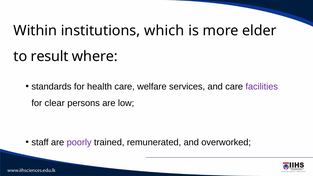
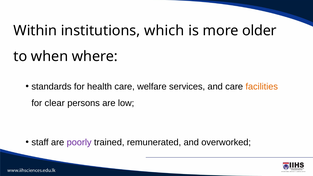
elder: elder -> older (259, 31)
result: result -> when (50, 56)
facilities colour: purple -> orange (262, 87)
